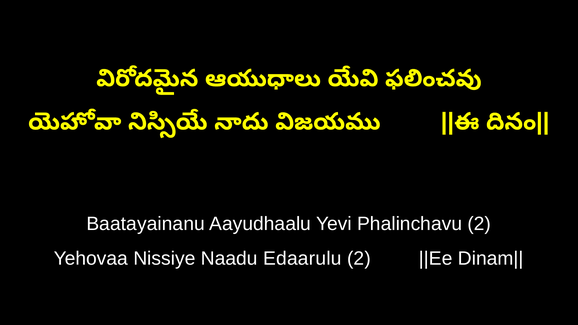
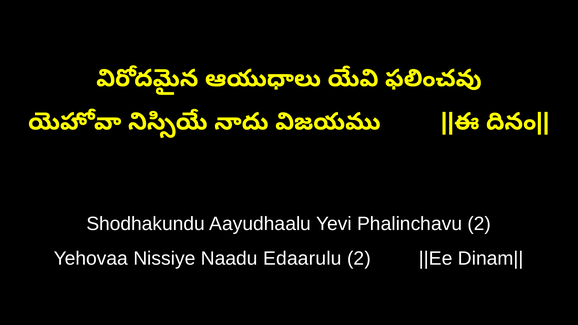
Baatayainanu: Baatayainanu -> Shodhakundu (146, 224)
